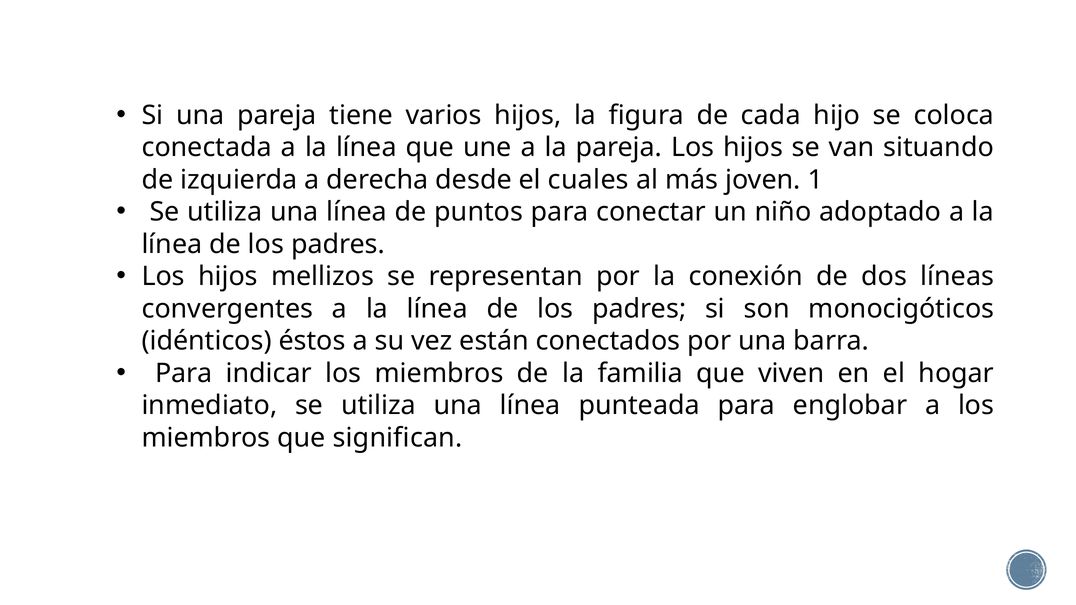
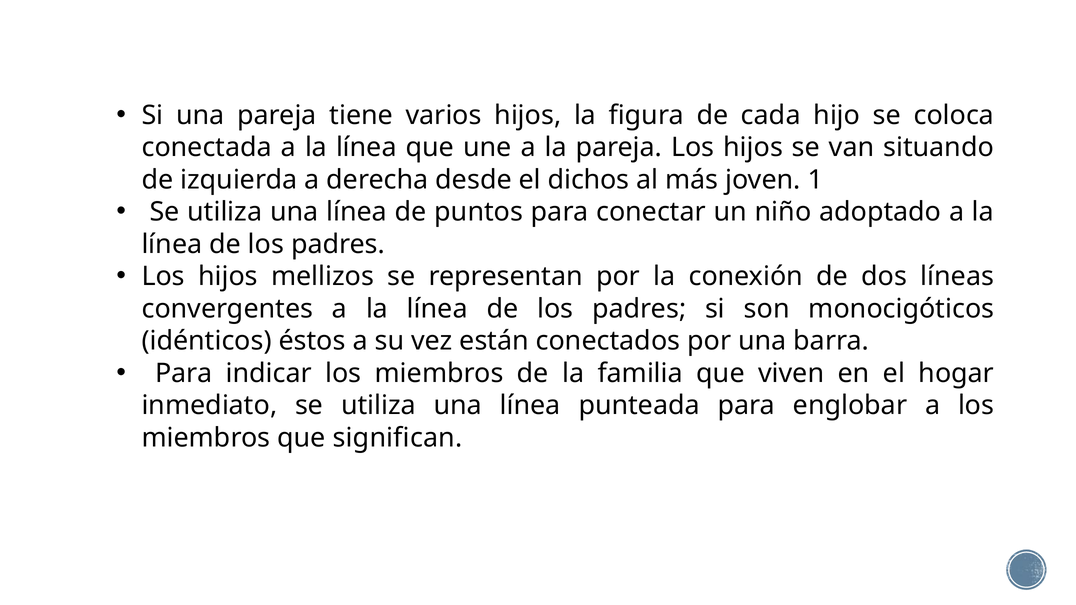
cuales: cuales -> dichos (589, 180)
